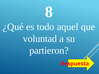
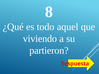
voluntad: voluntad -> viviendo (40, 39)
